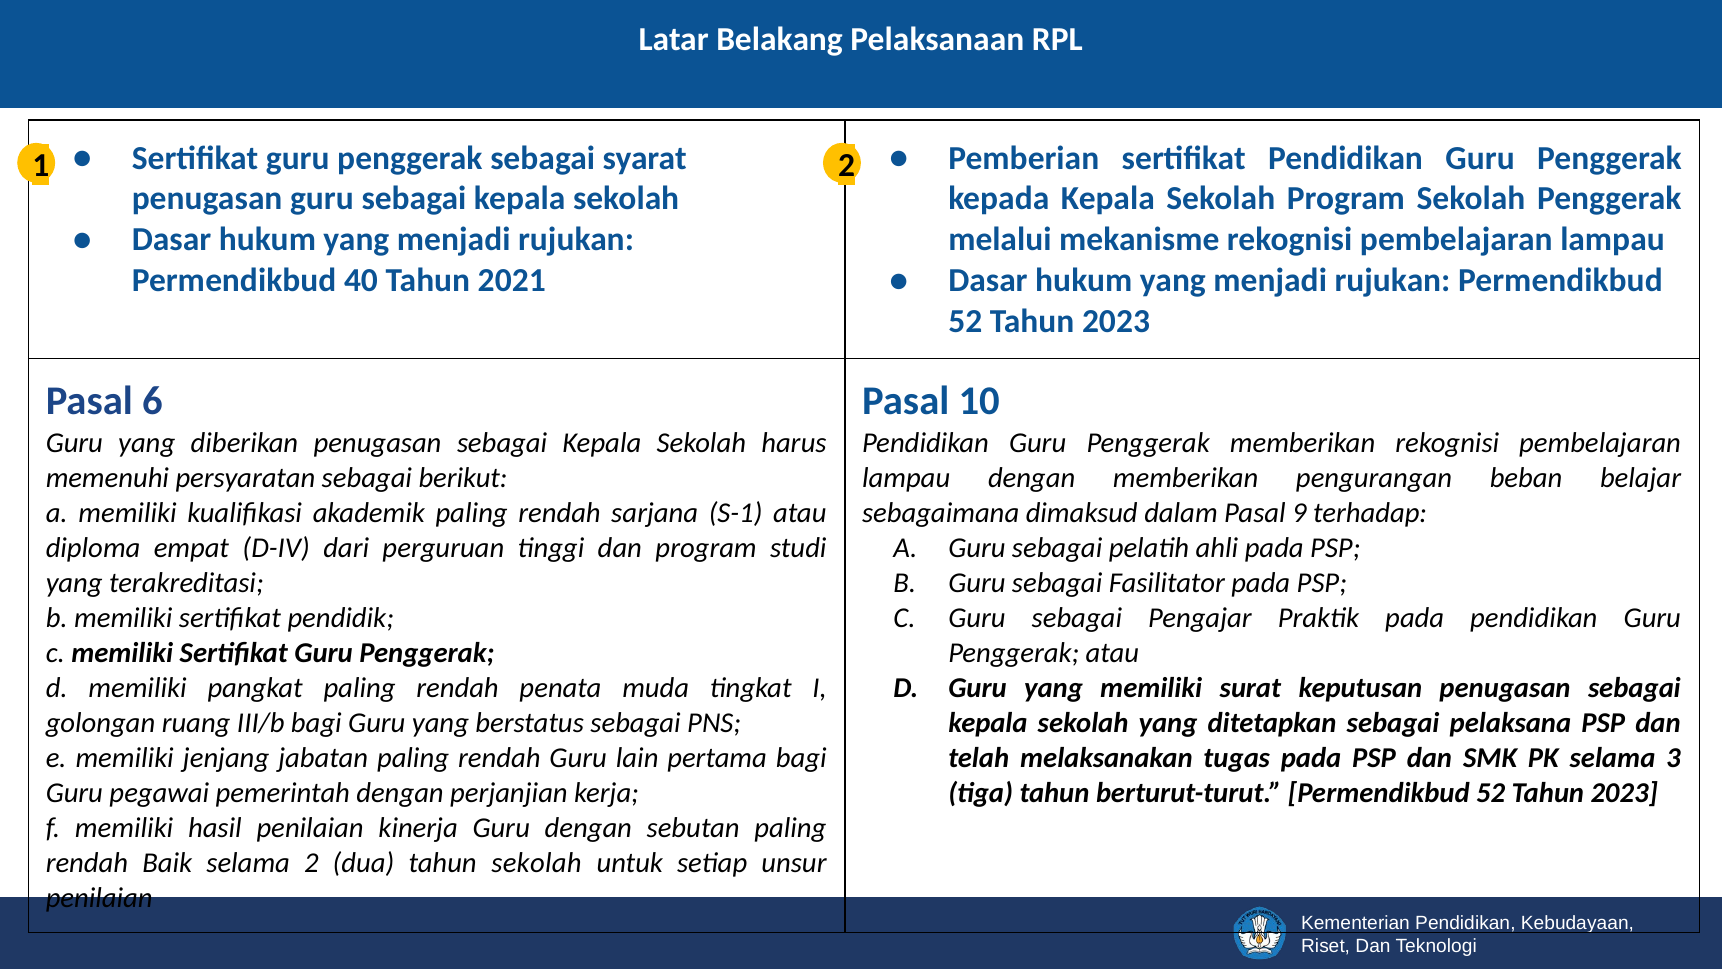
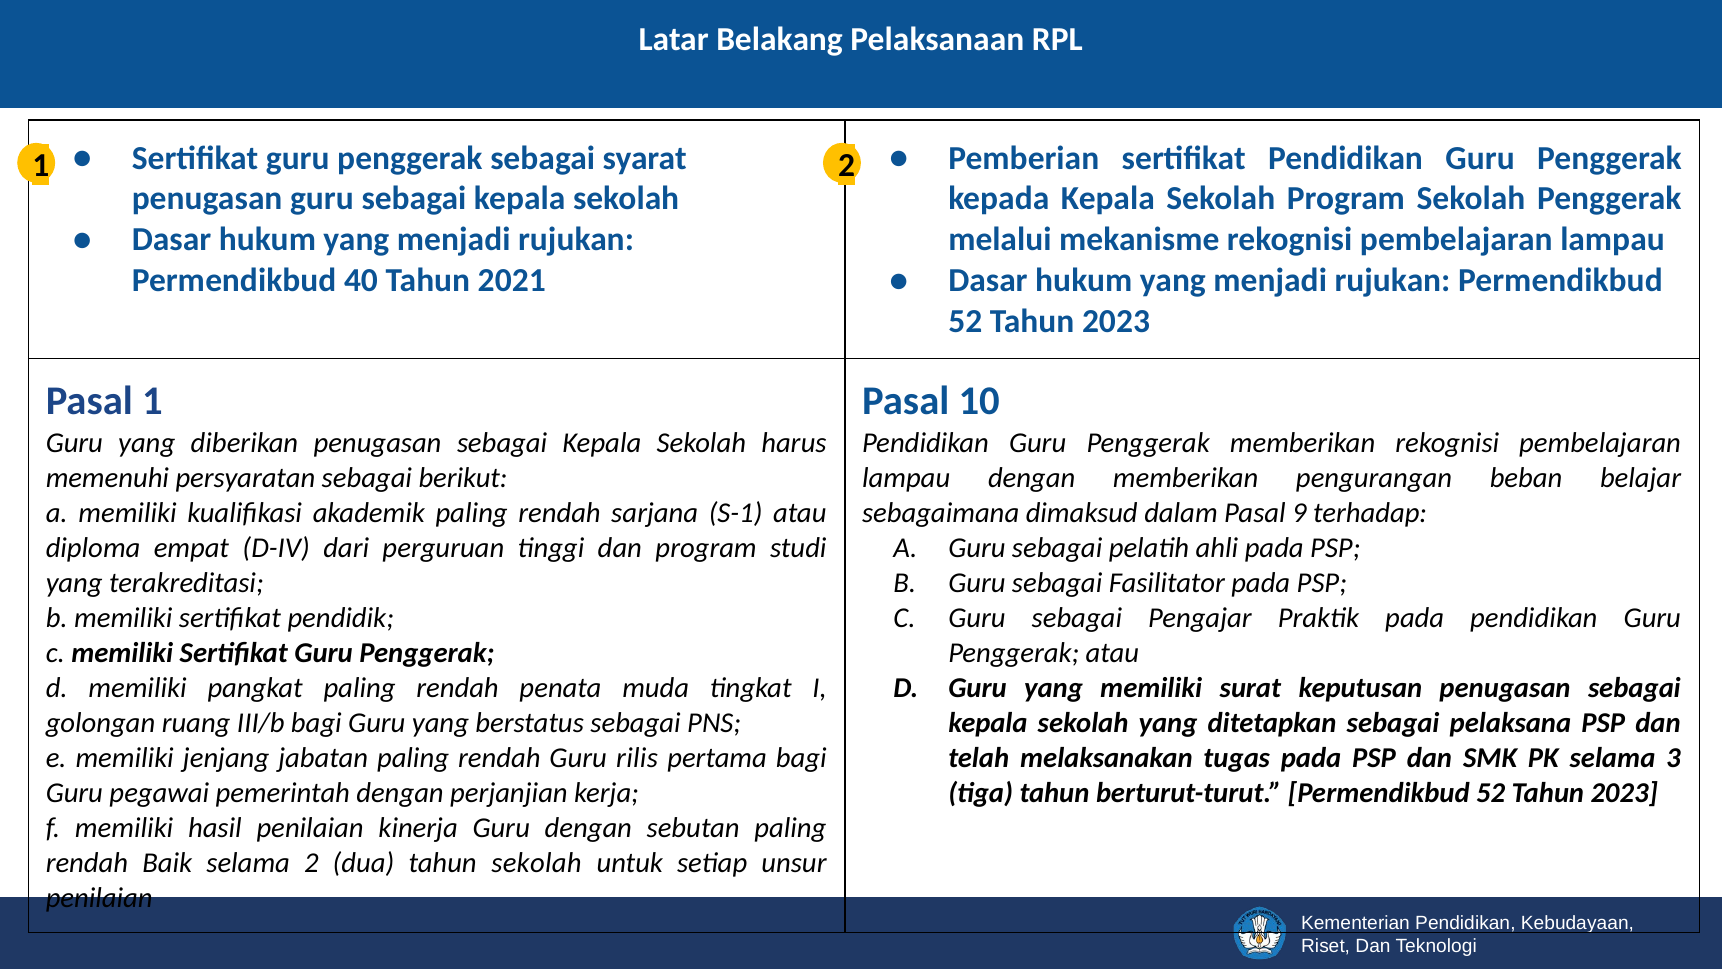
Pasal 6: 6 -> 1 (152, 401)
lain: lain -> rilis (637, 758)
